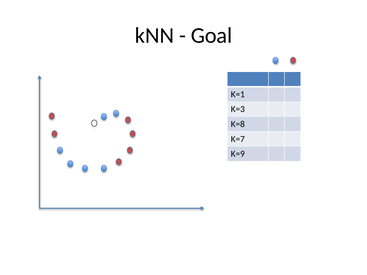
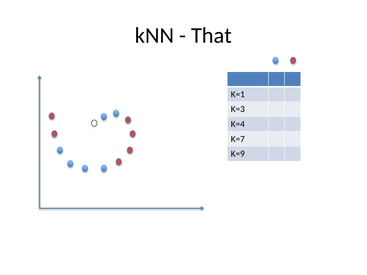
Goal: Goal -> That (211, 36)
K=8: K=8 -> K=4 (238, 124)
